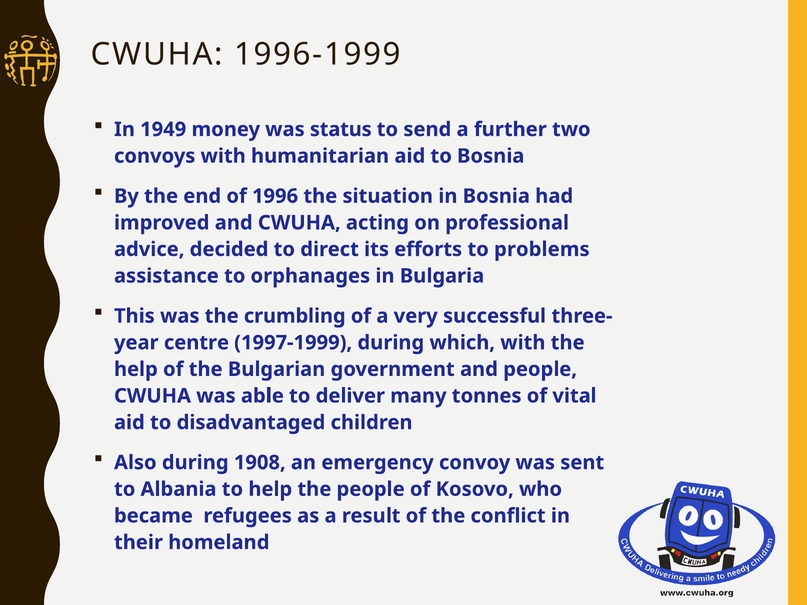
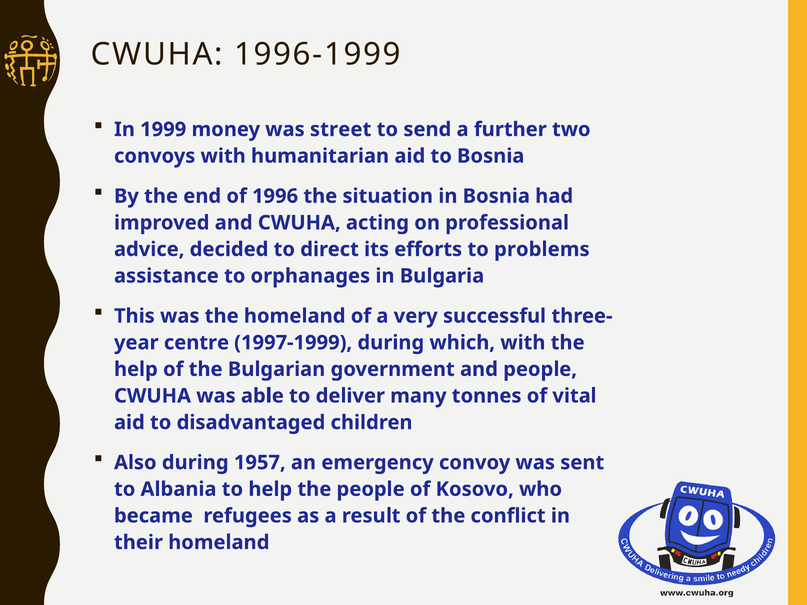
1949: 1949 -> 1999 (163, 129)
status: status -> street (341, 129)
the crumbling: crumbling -> homeland (295, 316)
1908: 1908 -> 1957 (260, 463)
